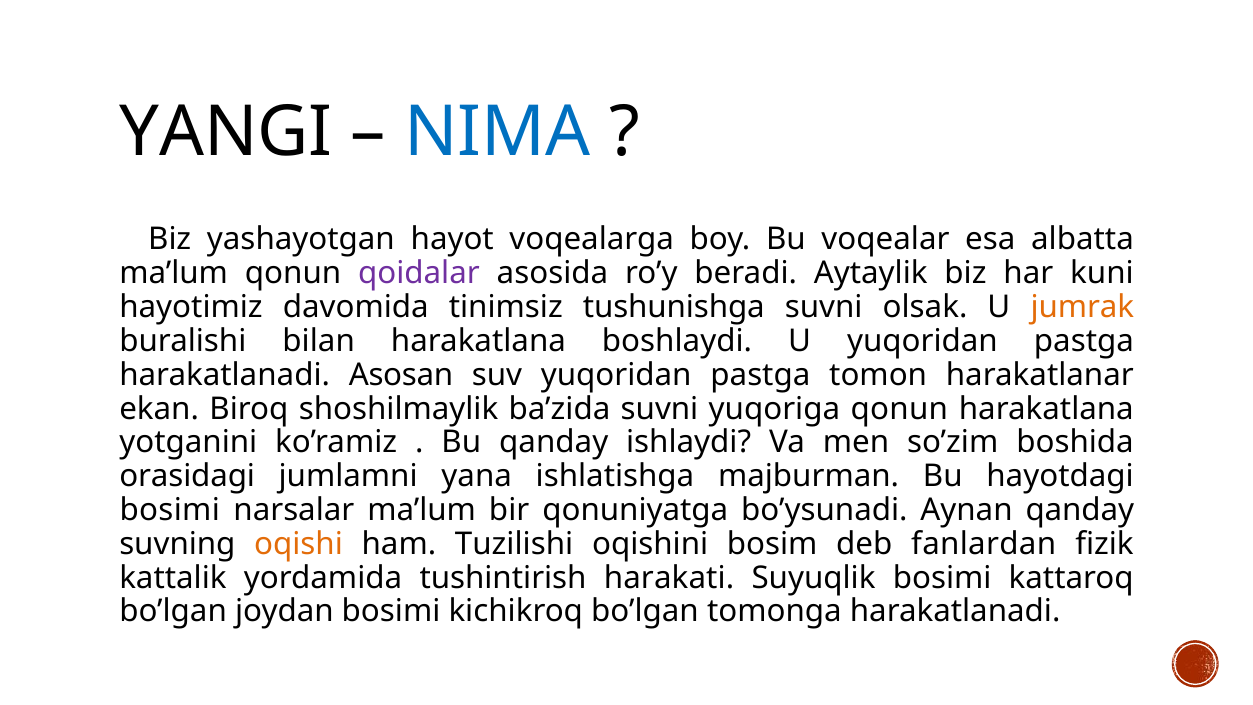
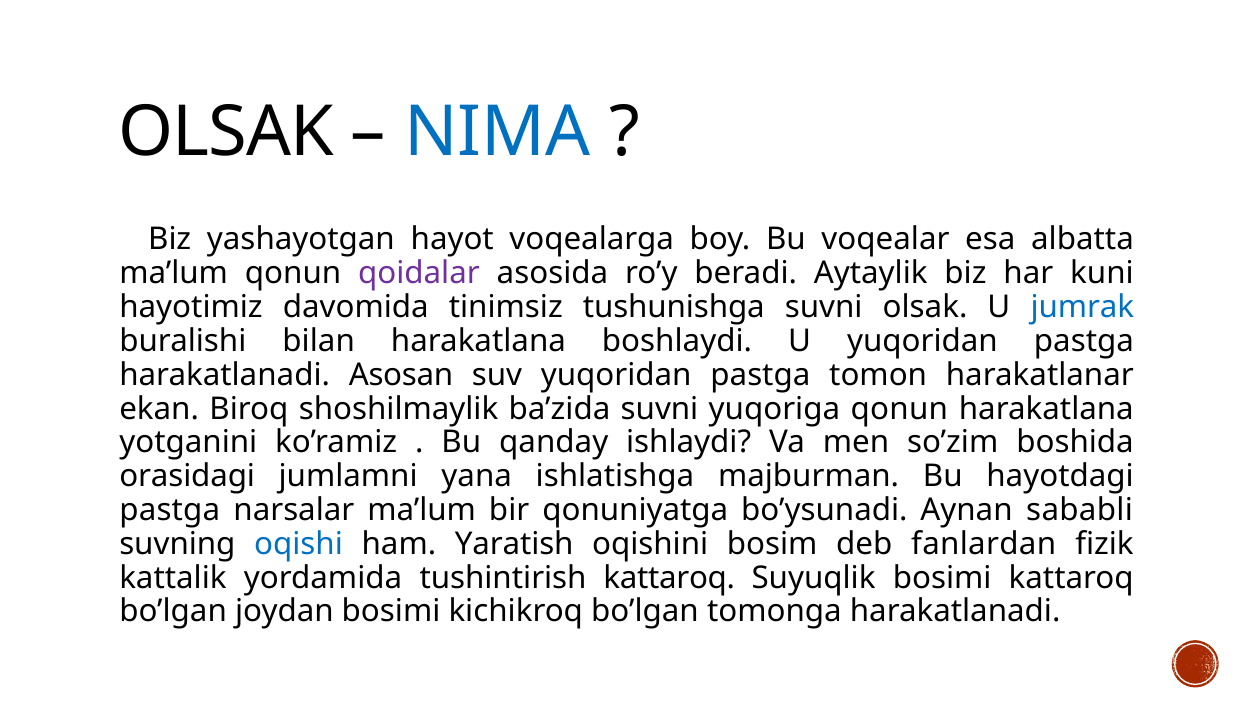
YANGI: YANGI -> OLSAK (226, 132)
jumrak colour: orange -> blue (1082, 307)
bosimi: bosimi -> pastga (170, 510)
Aynan qanday: qanday -> sababli (1080, 510)
oqishi colour: orange -> blue (299, 544)
Tuzilishi: Tuzilishi -> Yaratish (514, 544)
tushintirish harakati: harakati -> kattaroq (669, 578)
